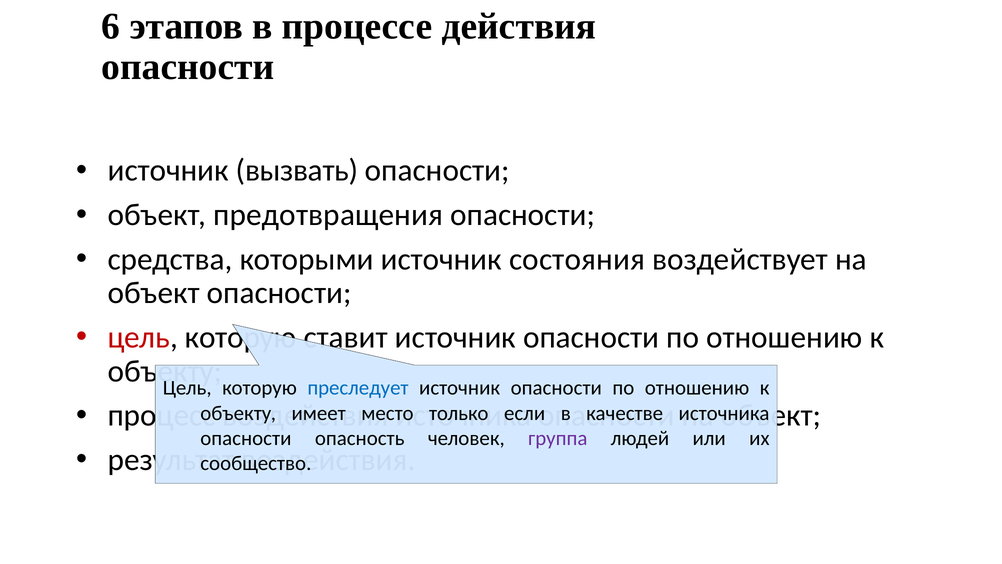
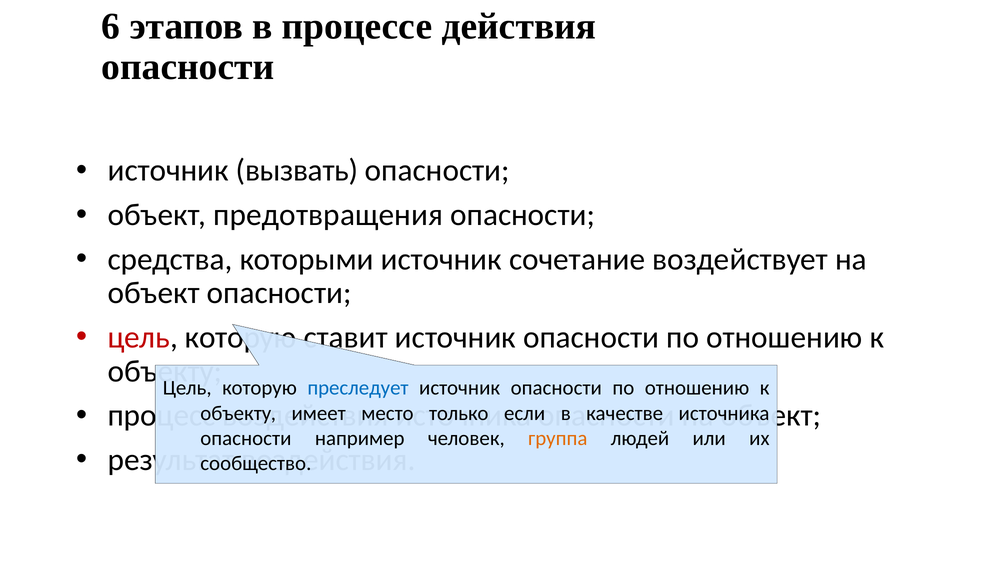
состояния: состояния -> сочетание (577, 259)
опасность: опасность -> например (360, 438)
группа colour: purple -> orange (558, 438)
